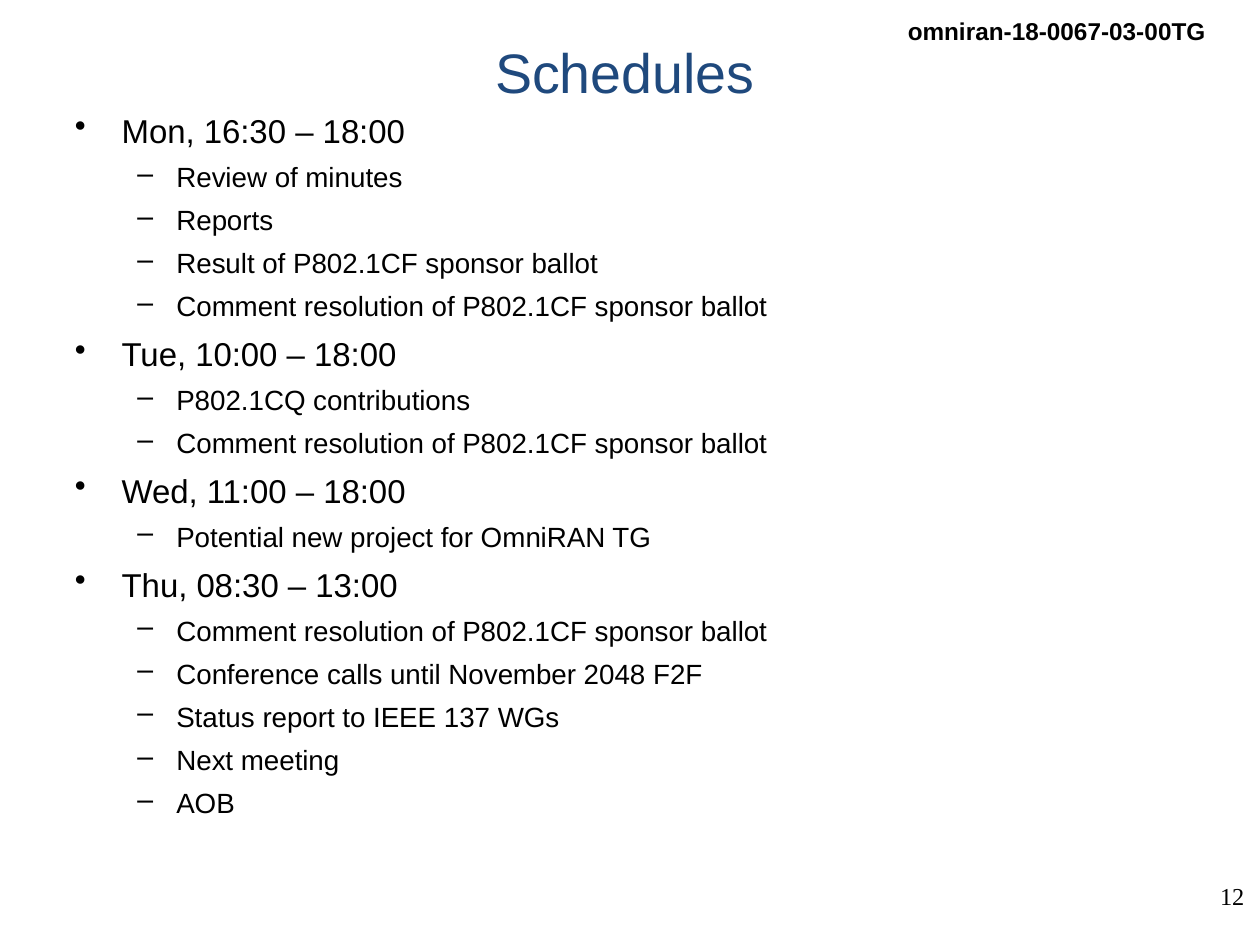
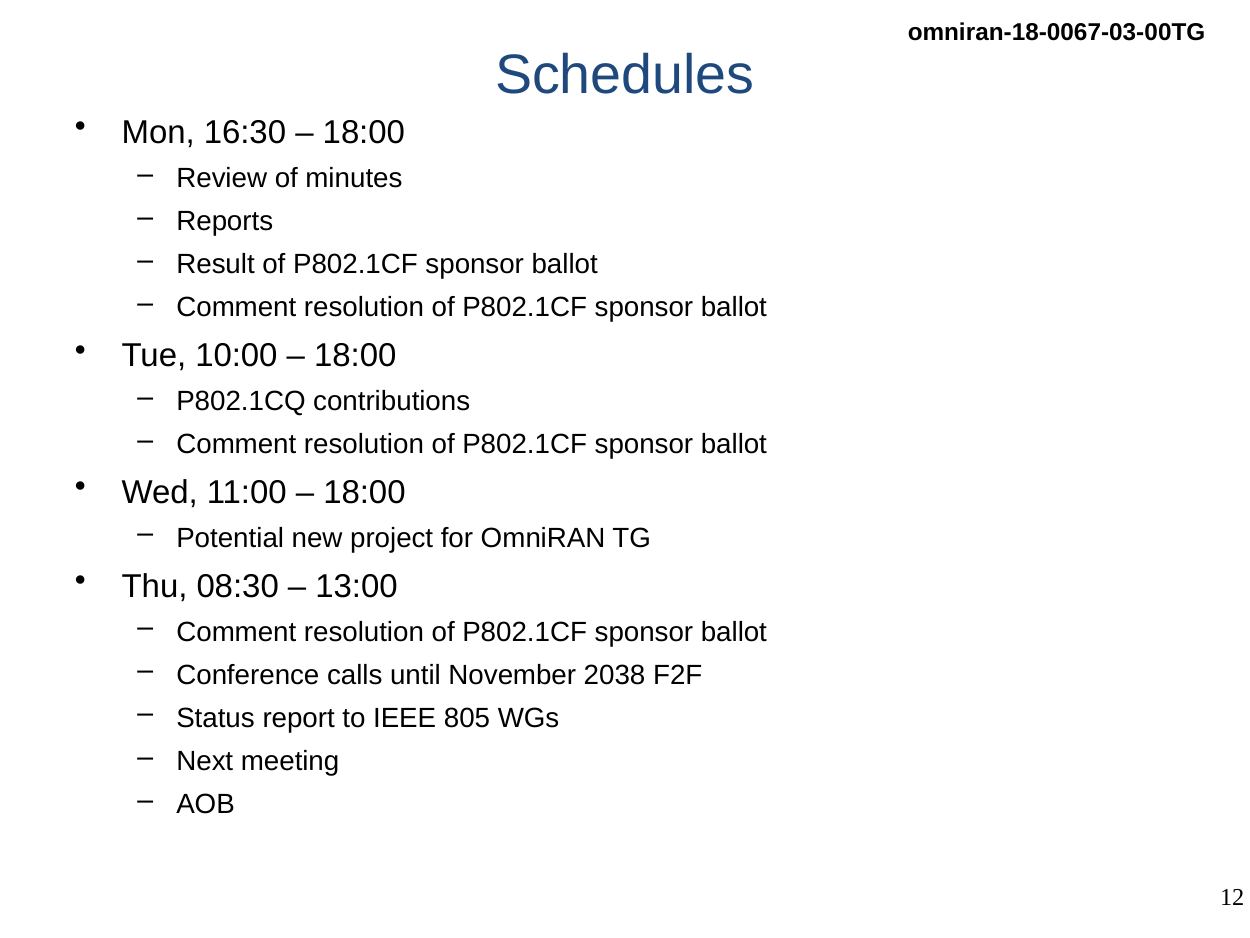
2048: 2048 -> 2038 (615, 675)
137: 137 -> 805 (467, 718)
